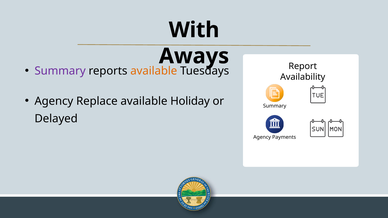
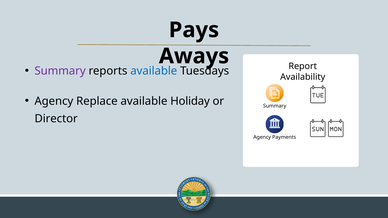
With: With -> Pays (194, 30)
available colour: orange -> blue (154, 71)
Delayed: Delayed -> Director (56, 119)
